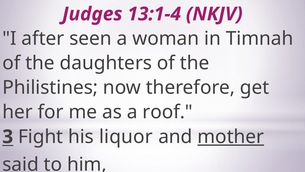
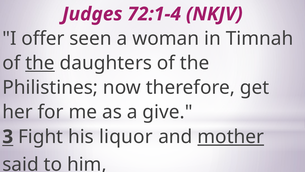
13:1-4: 13:1-4 -> 72:1-4 (154, 14)
after: after -> offer (43, 38)
the underline: none -> present (40, 63)
roof: roof -> give (168, 112)
